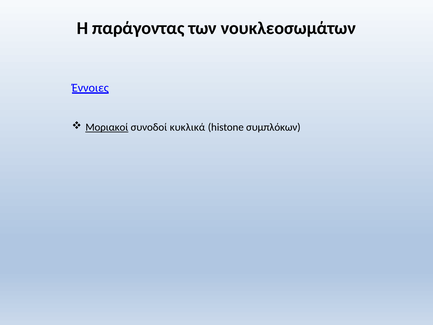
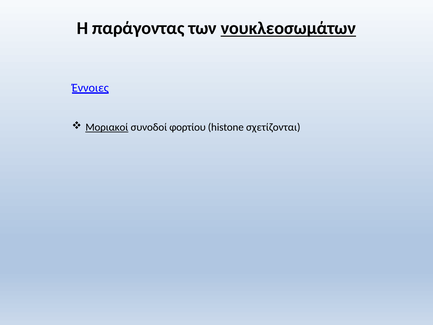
νουκλεοσωμάτων underline: none -> present (288, 28)
κυκλικά: κυκλικά -> φορτίου (188, 127)
συμπλόκων: συμπλόκων -> σχετίζονται (273, 127)
